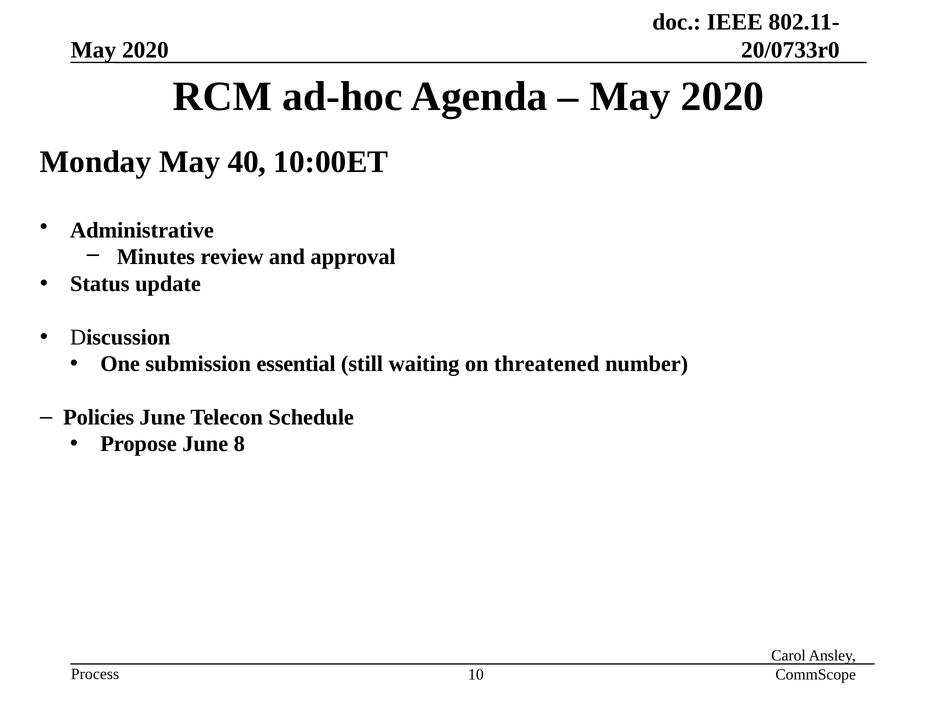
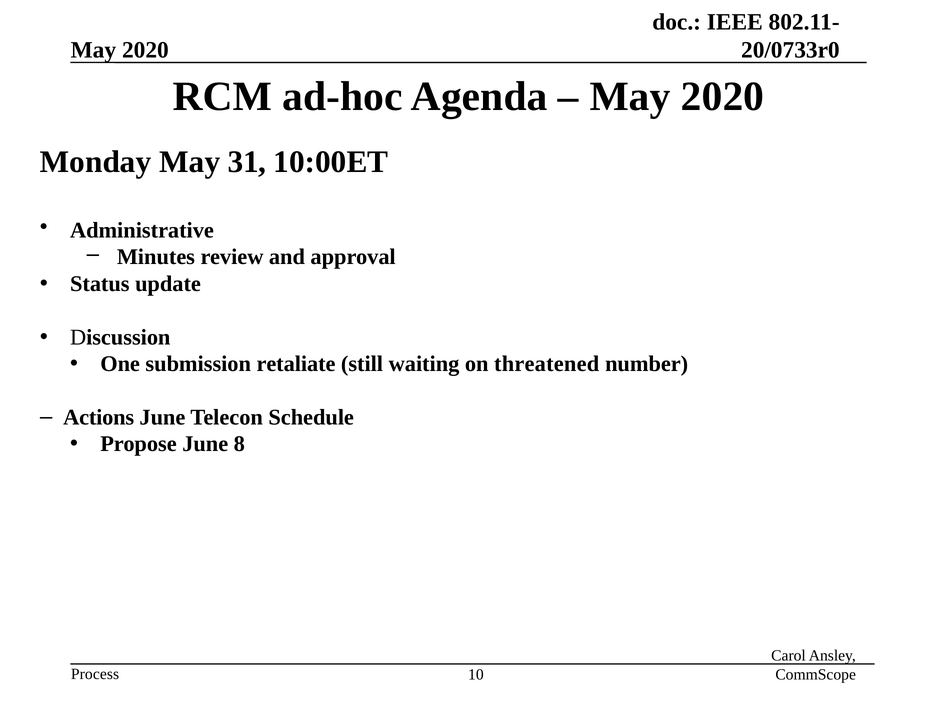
40: 40 -> 31 (247, 162)
essential: essential -> retaliate (296, 364)
Policies: Policies -> Actions (99, 417)
